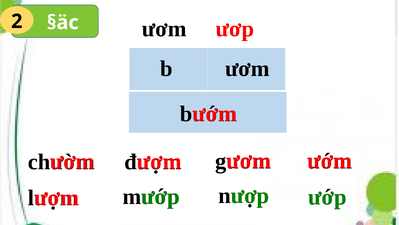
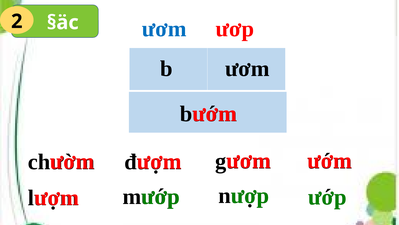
ươm colour: black -> blue (164, 29)
